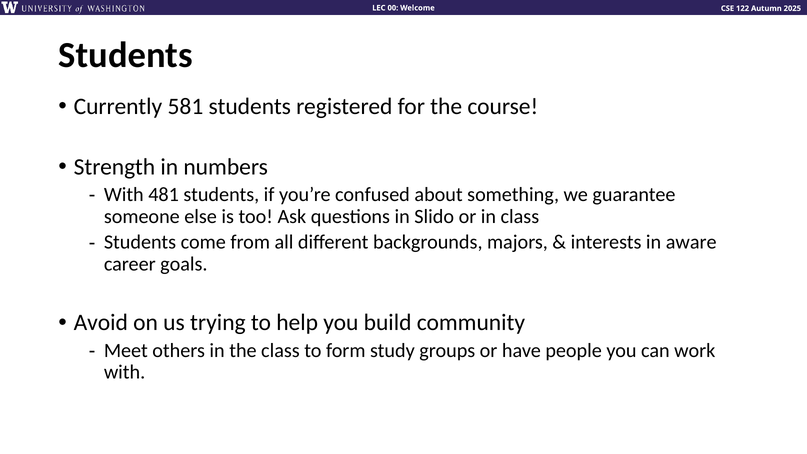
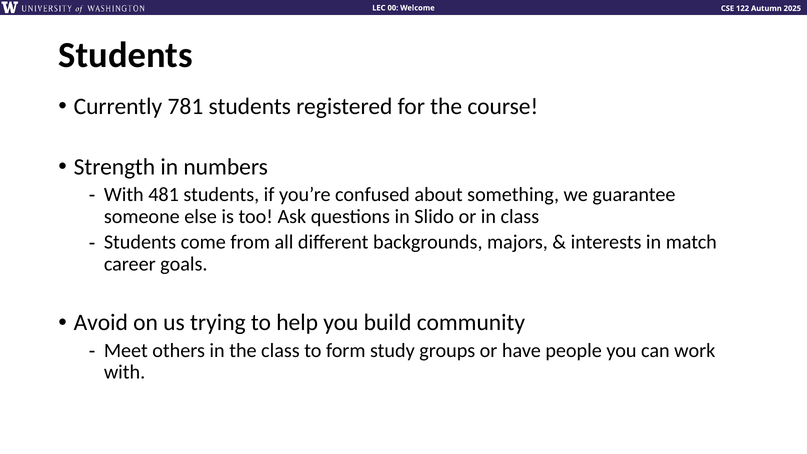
581: 581 -> 781 (185, 106)
aware: aware -> match (691, 242)
